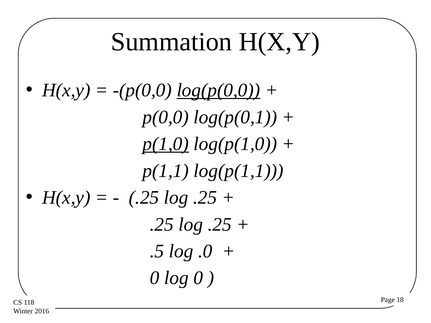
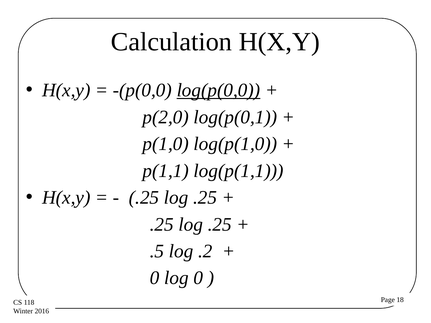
Summation: Summation -> Calculation (171, 42)
p(0,0: p(0,0 -> p(2,0 (166, 117)
p(1,0 underline: present -> none (166, 144)
.0: .0 -> .2 (205, 251)
